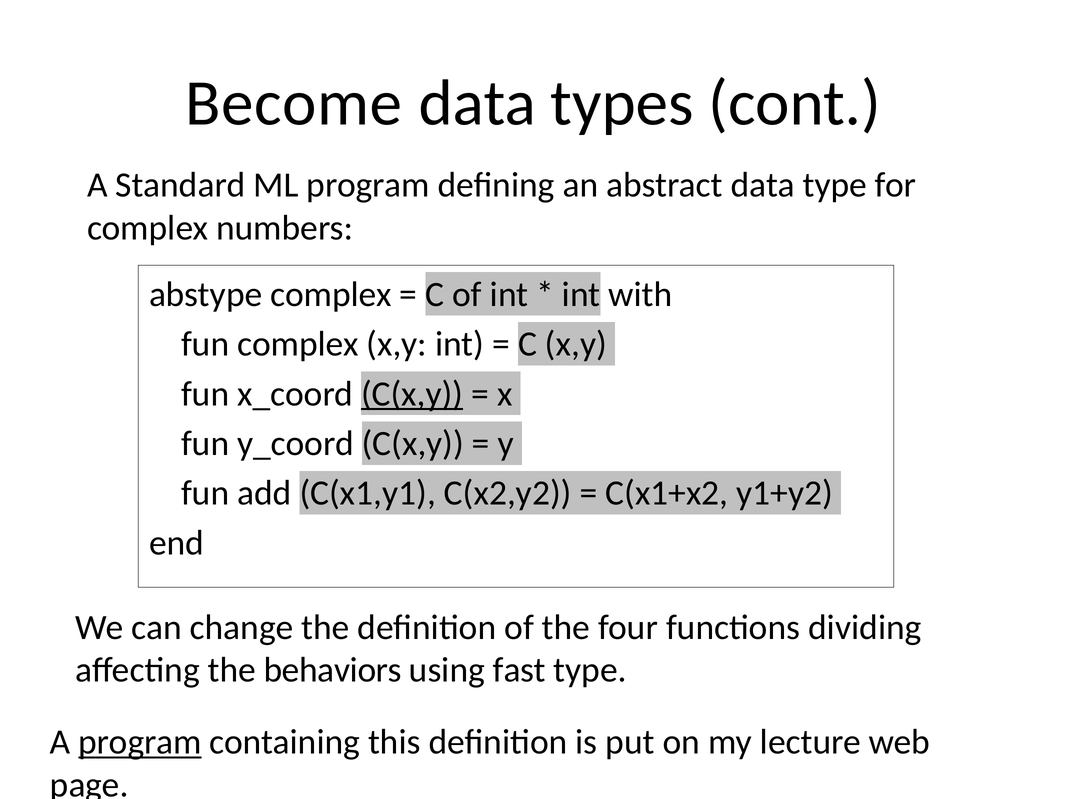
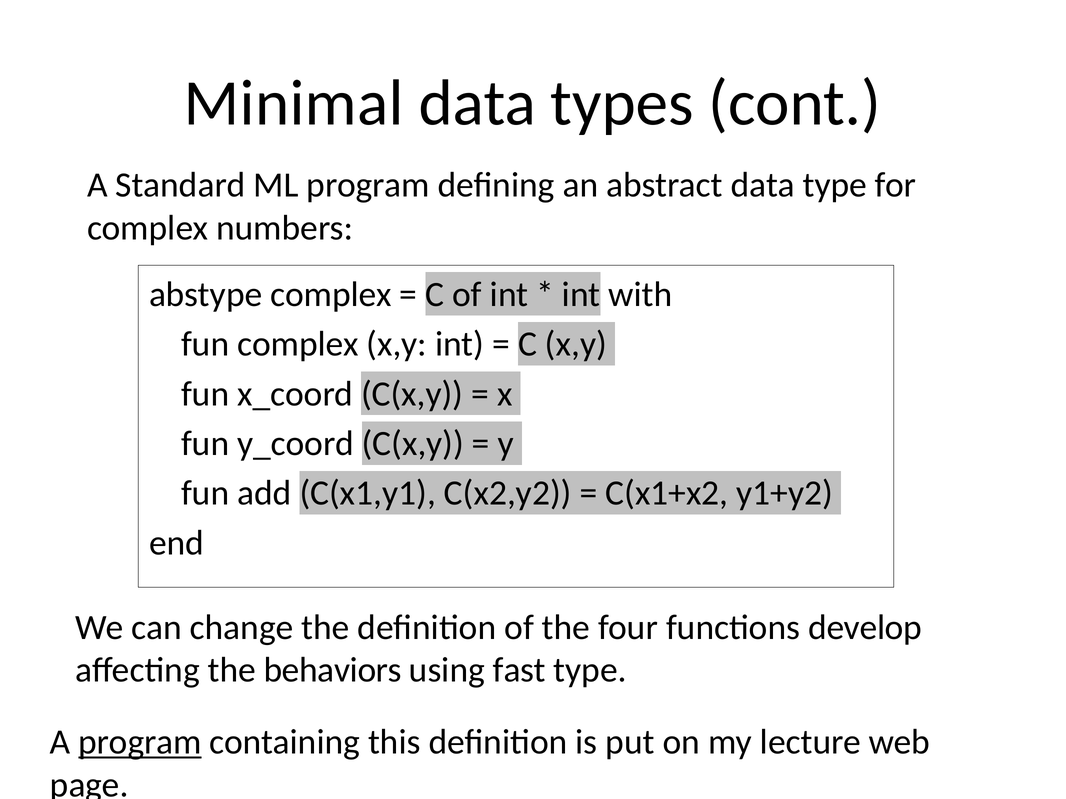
Become: Become -> Minimal (294, 103)
C(x,y underline: present -> none (412, 394)
dividing: dividing -> develop (865, 628)
